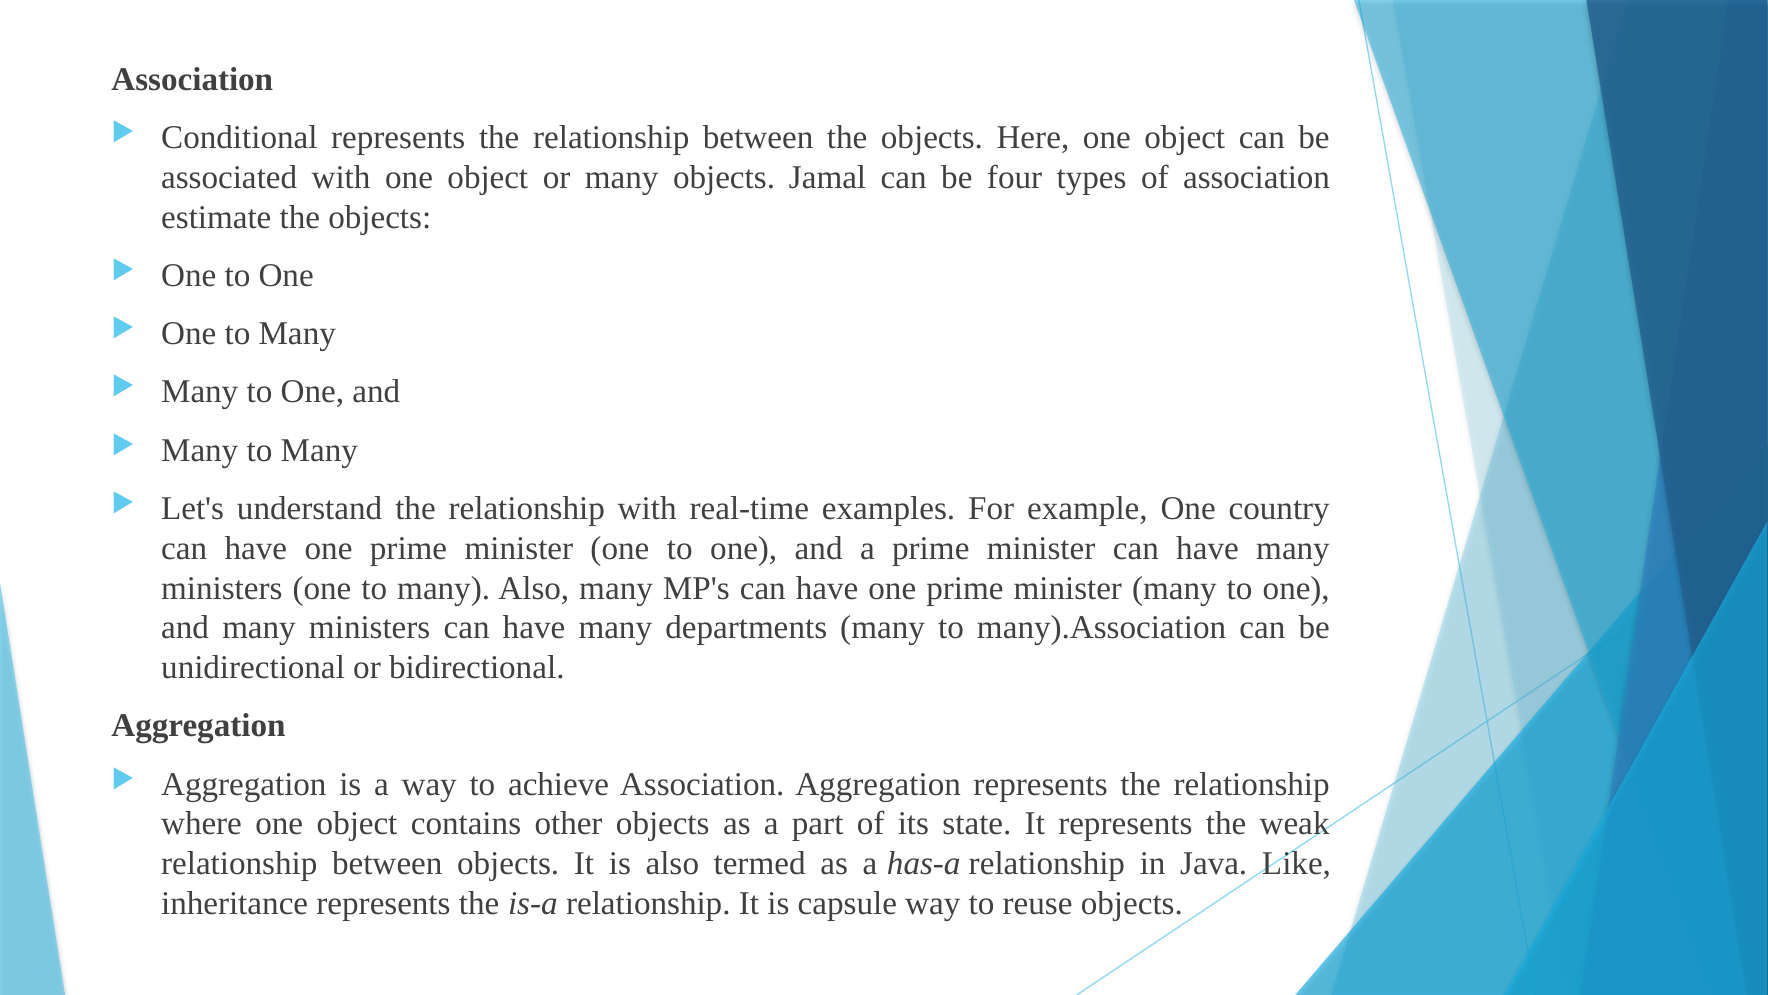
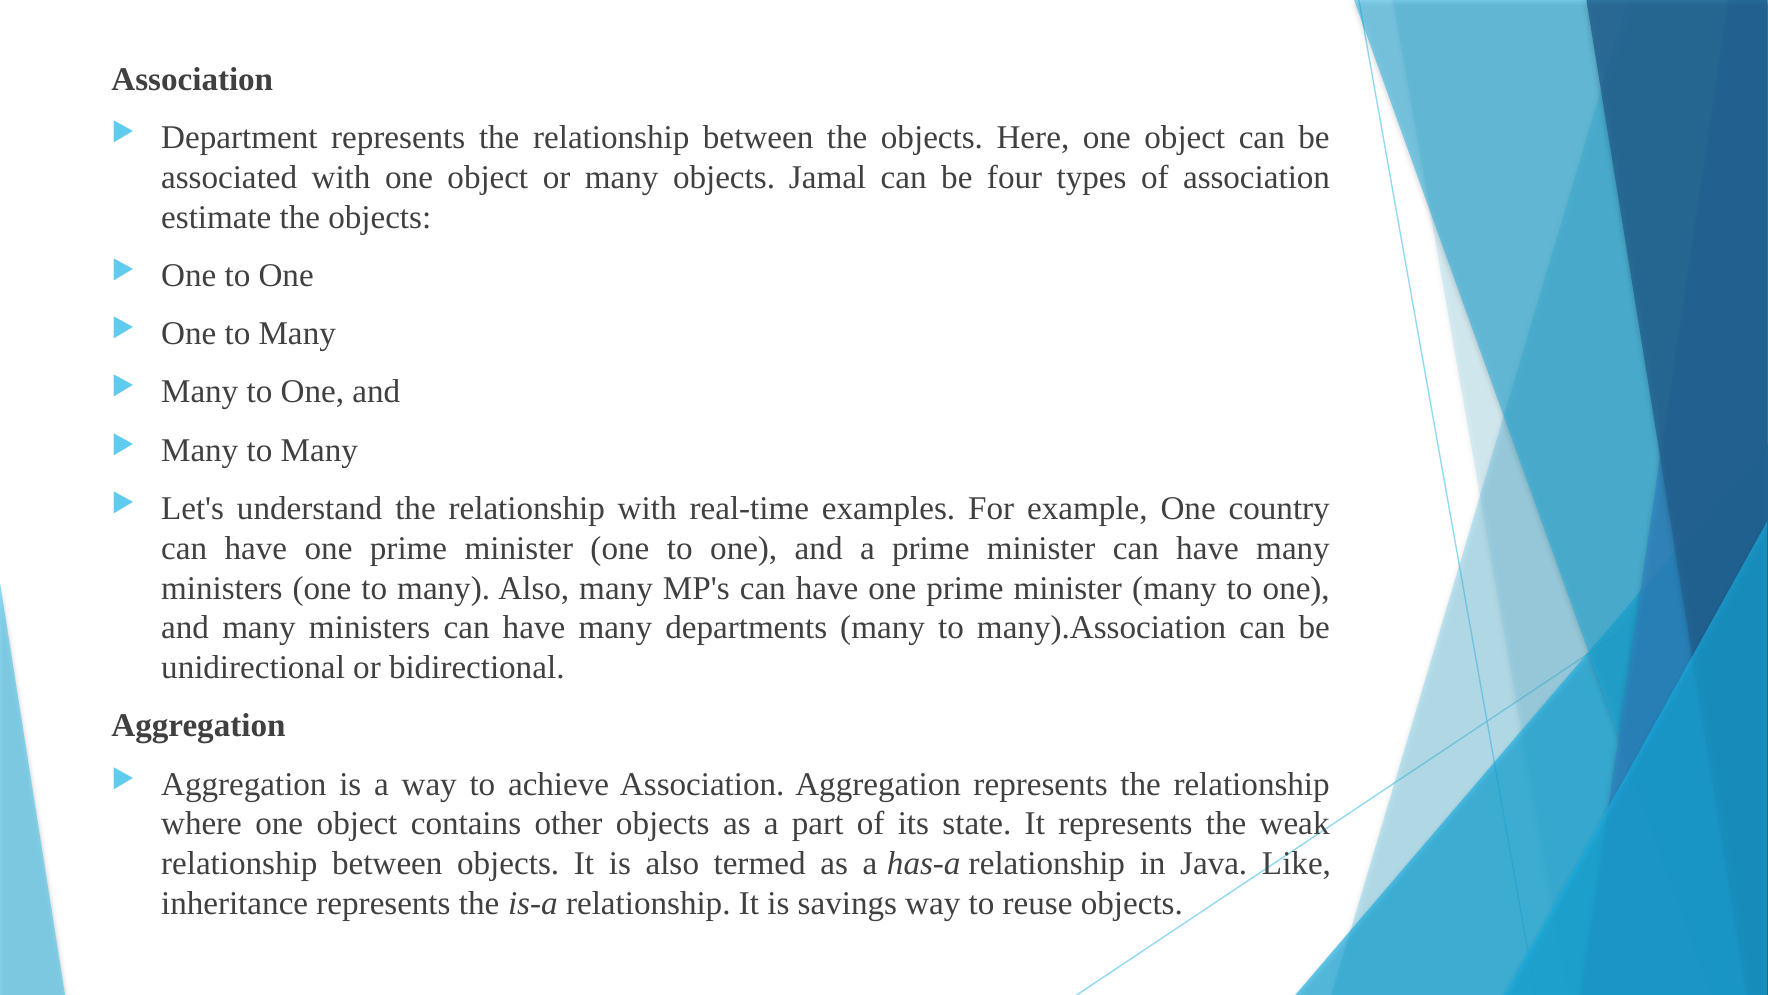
Conditional: Conditional -> Department (239, 138)
capsule: capsule -> savings (847, 903)
